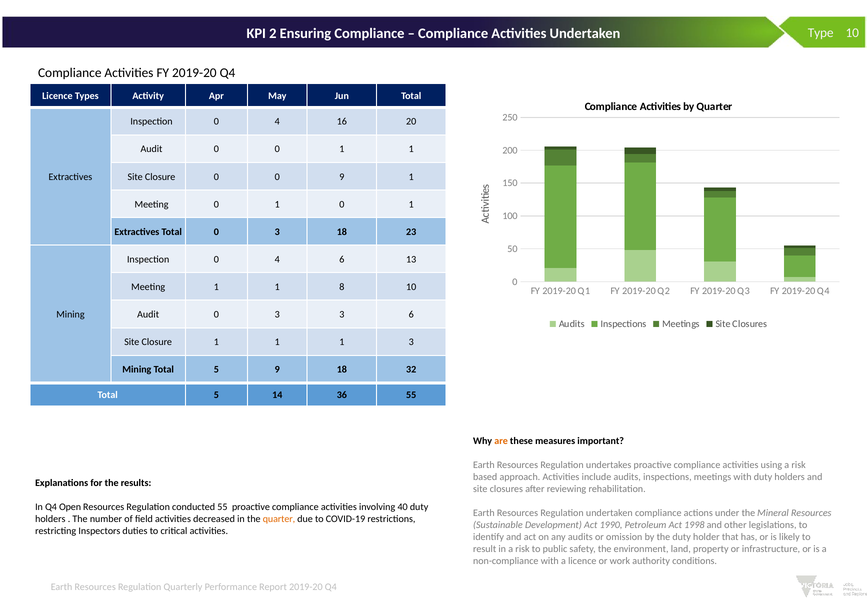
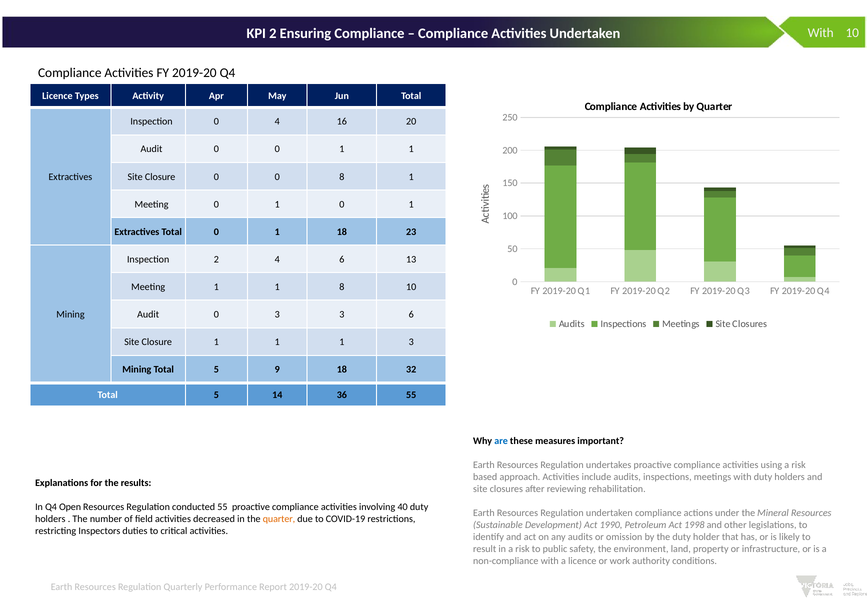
Type: Type -> With (821, 33)
0 9: 9 -> 8 (342, 177)
Total 0 3: 3 -> 1 (277, 232)
0: 0 -> 2 (216, 259)
are colour: orange -> blue (501, 441)
